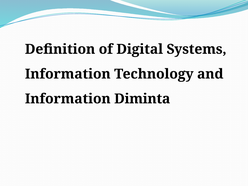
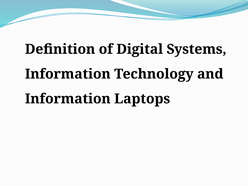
Diminta: Diminta -> Laptops (142, 99)
